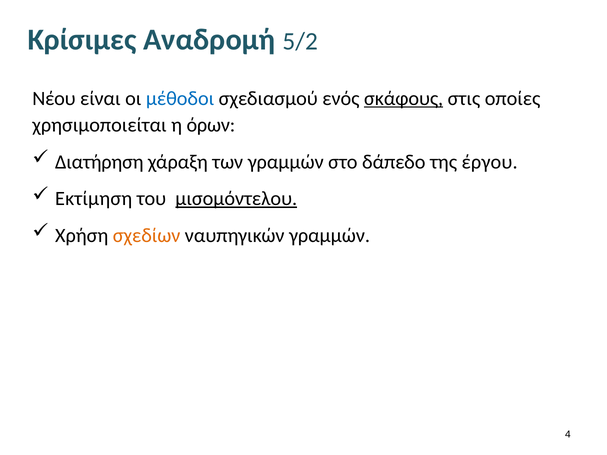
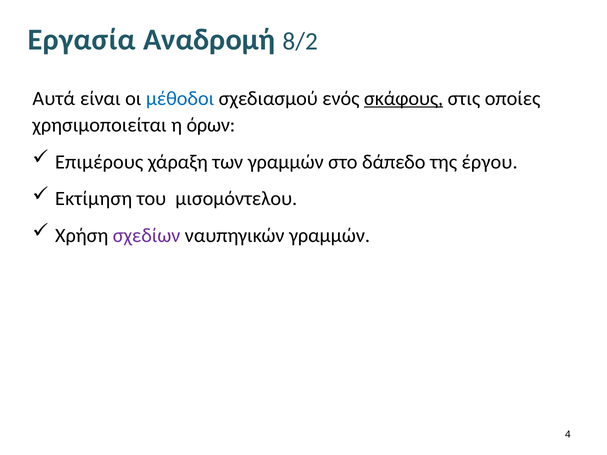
Κρίσιμες: Κρίσιμες -> Εργασία (82, 40)
5/2: 5/2 -> 8/2 (300, 42)
Νέου: Νέου -> Αυτά (54, 98)
Διατήρηση: Διατήρηση -> Επιμέρους (99, 162)
μισομόντελου underline: present -> none (236, 199)
σχεδίων colour: orange -> purple (147, 236)
